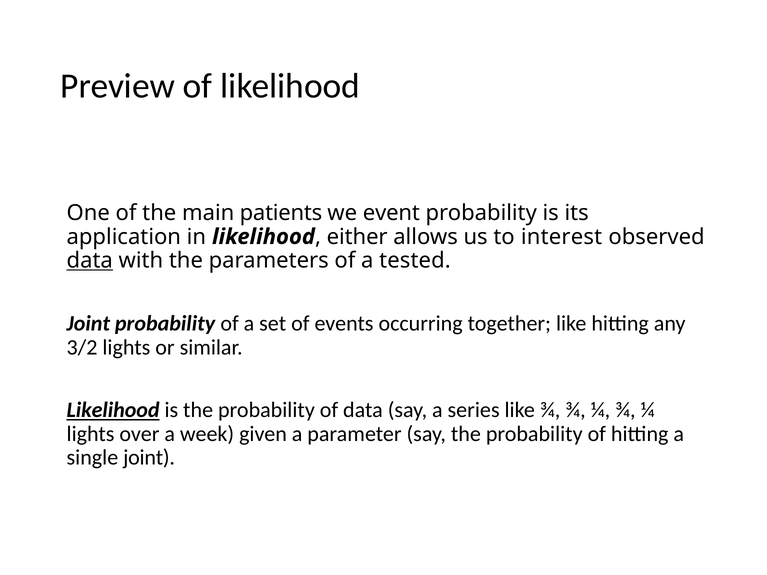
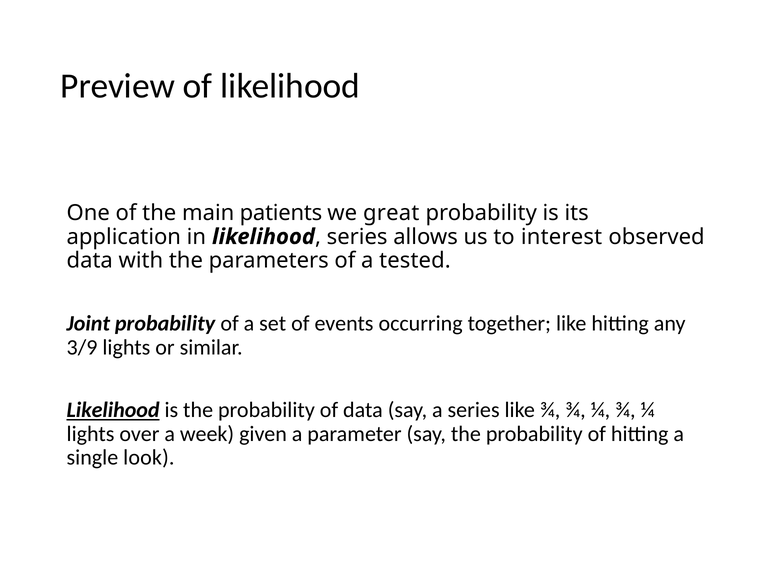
event: event -> great (391, 213)
either: either -> series (357, 237)
data underline: present -> none (90, 261)
3/2: 3/2 -> 3/9 (82, 347)
single joint: joint -> look (149, 458)
